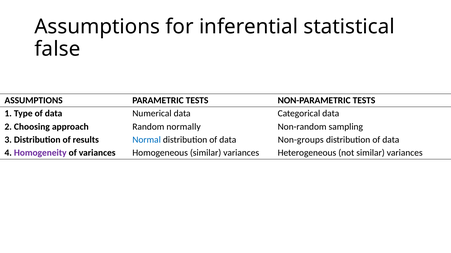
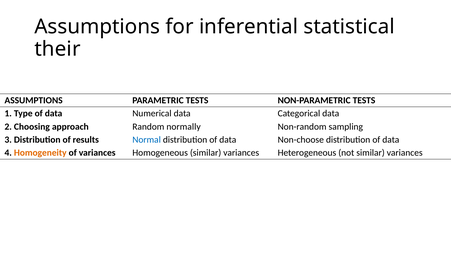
false: false -> their (57, 49)
Non-groups: Non-groups -> Non-choose (301, 140)
Homogeneity colour: purple -> orange (40, 153)
